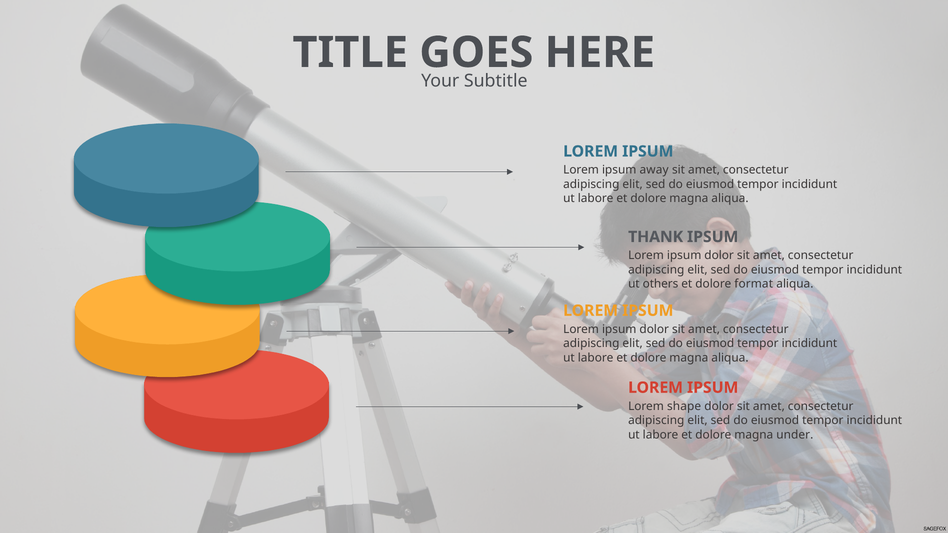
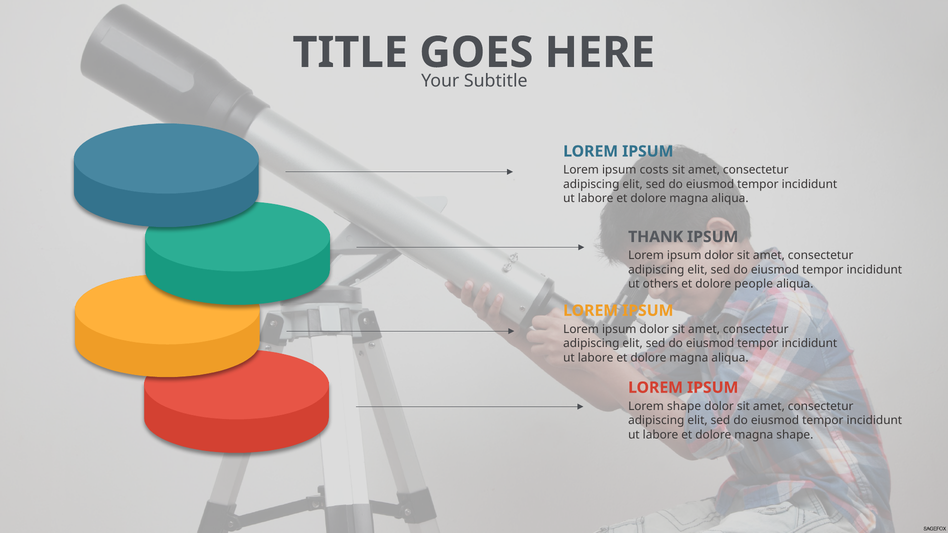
away: away -> costs (654, 170)
format: format -> people (754, 284)
magna under: under -> shape (795, 435)
